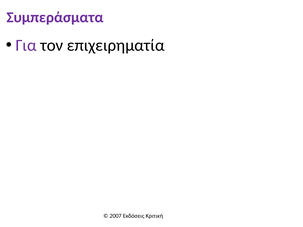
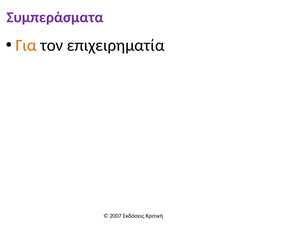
Για colour: purple -> orange (26, 45)
